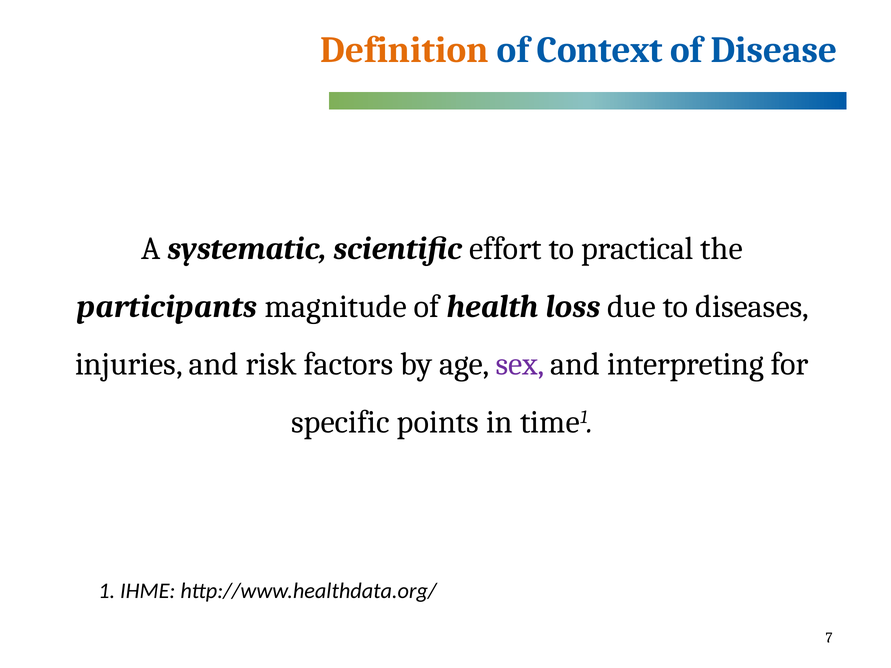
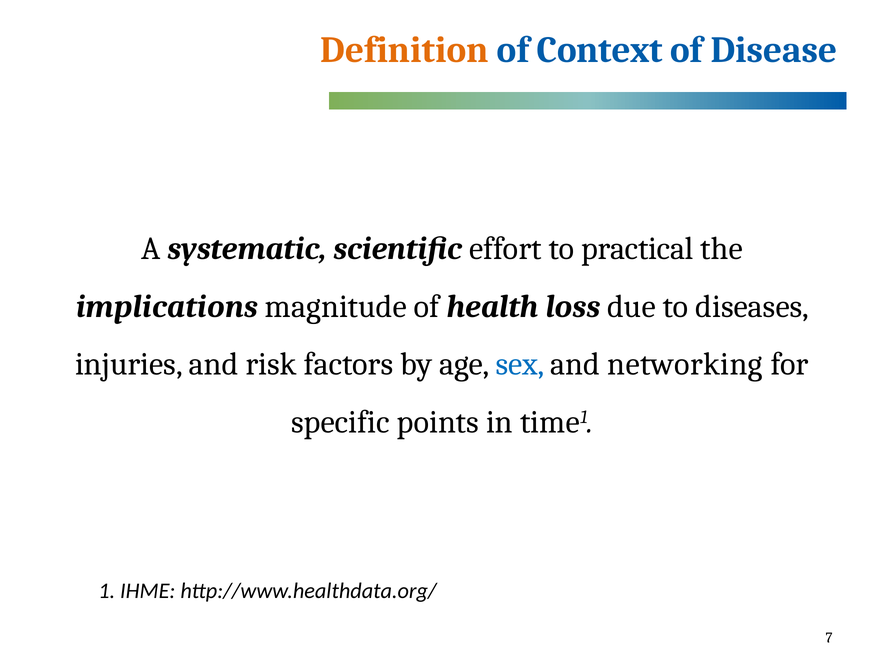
participants: participants -> implications (167, 307)
sex colour: purple -> blue (520, 364)
interpreting: interpreting -> networking (685, 364)
